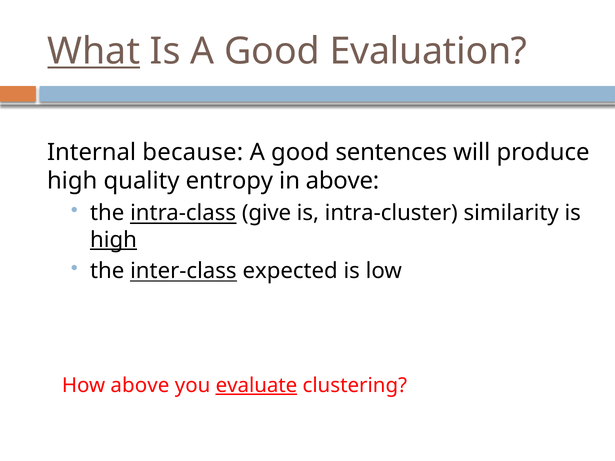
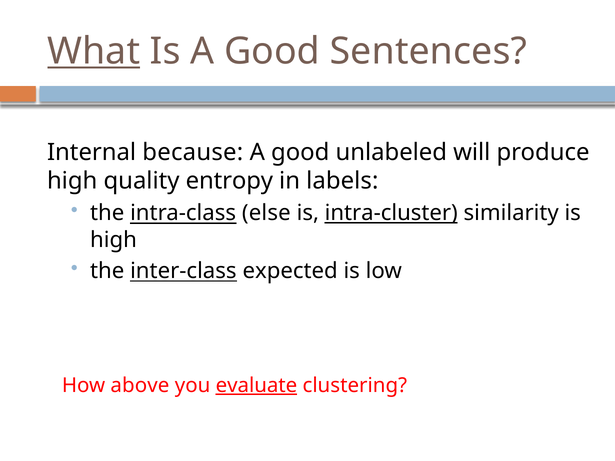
Evaluation: Evaluation -> Sentences (428, 51)
sentences: sentences -> unlabeled (391, 152)
in above: above -> labels (342, 181)
give: give -> else (266, 213)
intra-cluster underline: none -> present (391, 213)
high underline: present -> none (113, 240)
